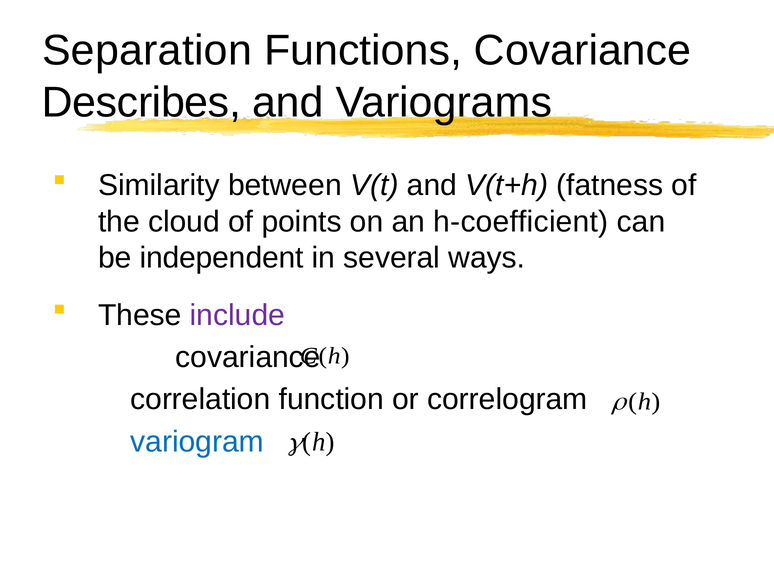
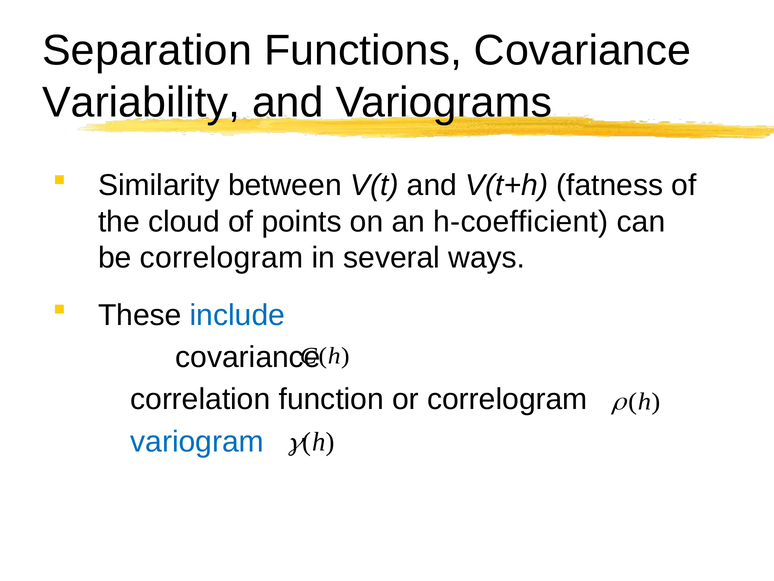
Describes: Describes -> Variability (141, 102)
be independent: independent -> correlogram (221, 258)
include colour: purple -> blue (237, 315)
